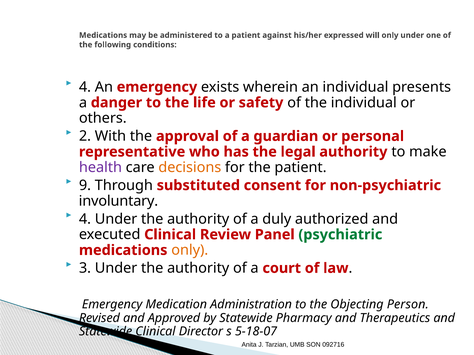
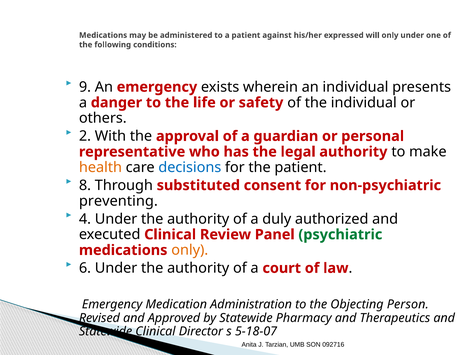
4: 4 -> 9 (85, 87)
health colour: purple -> orange (100, 168)
decisions colour: orange -> blue (190, 168)
9: 9 -> 8 (85, 186)
involuntary: involuntary -> preventing (118, 201)
3: 3 -> 6 (85, 269)
